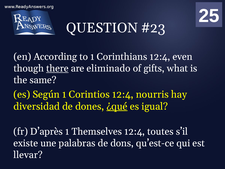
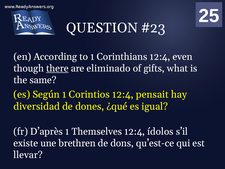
nourris: nourris -> pensait (152, 94)
¿qué underline: present -> none (117, 106)
toutes: toutes -> ídolos (160, 131)
palabras: palabras -> brethren (77, 143)
